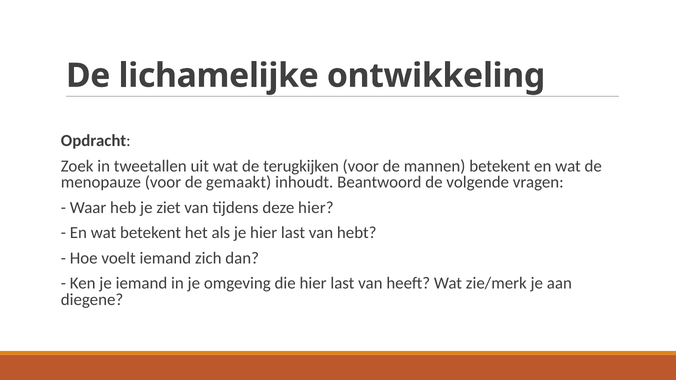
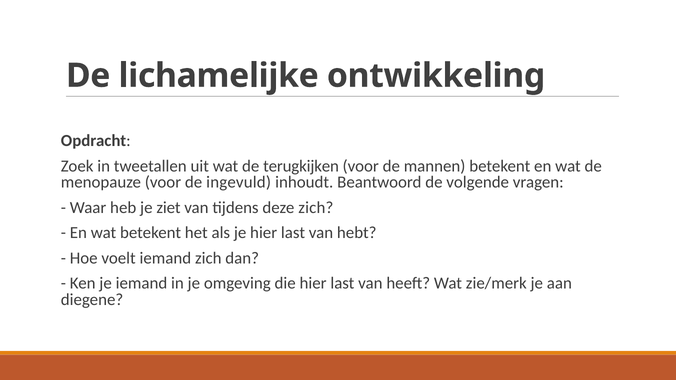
gemaakt: gemaakt -> ingevuld (239, 182)
deze hier: hier -> zich (316, 208)
